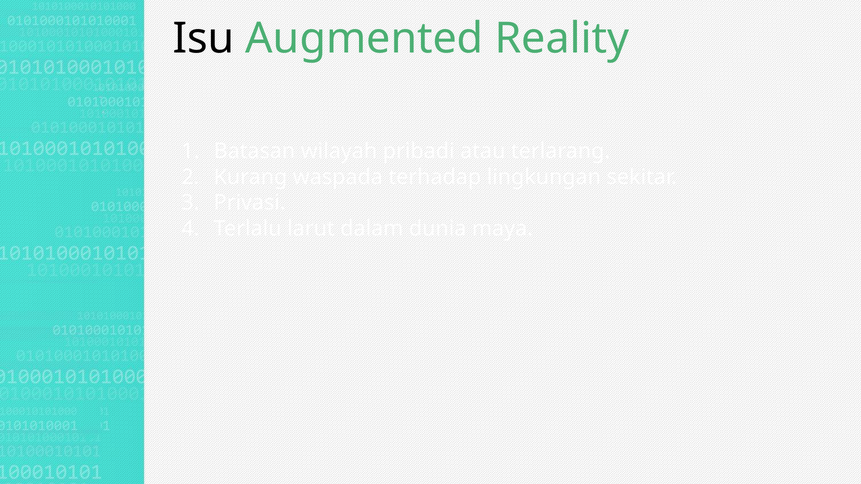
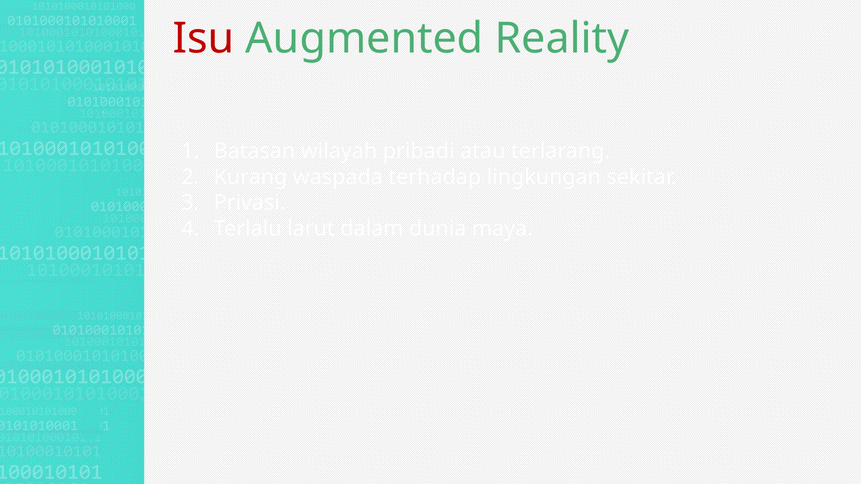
Isu colour: black -> red (203, 38)
